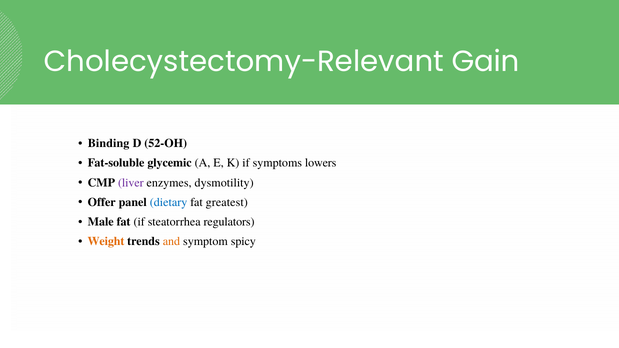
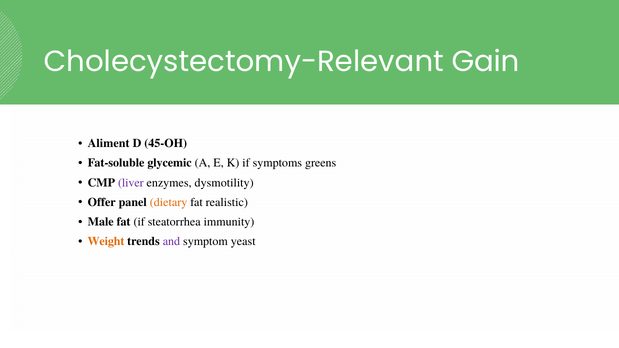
Binding: Binding -> Aliment (109, 143)
52-OH: 52-OH -> 45-OH (166, 143)
lowers: lowers -> greens (321, 163)
dietary colour: blue -> orange (169, 202)
greatest: greatest -> realistic (227, 202)
regulators: regulators -> immunity (229, 222)
and colour: orange -> purple (171, 241)
spicy: spicy -> yeast (243, 241)
